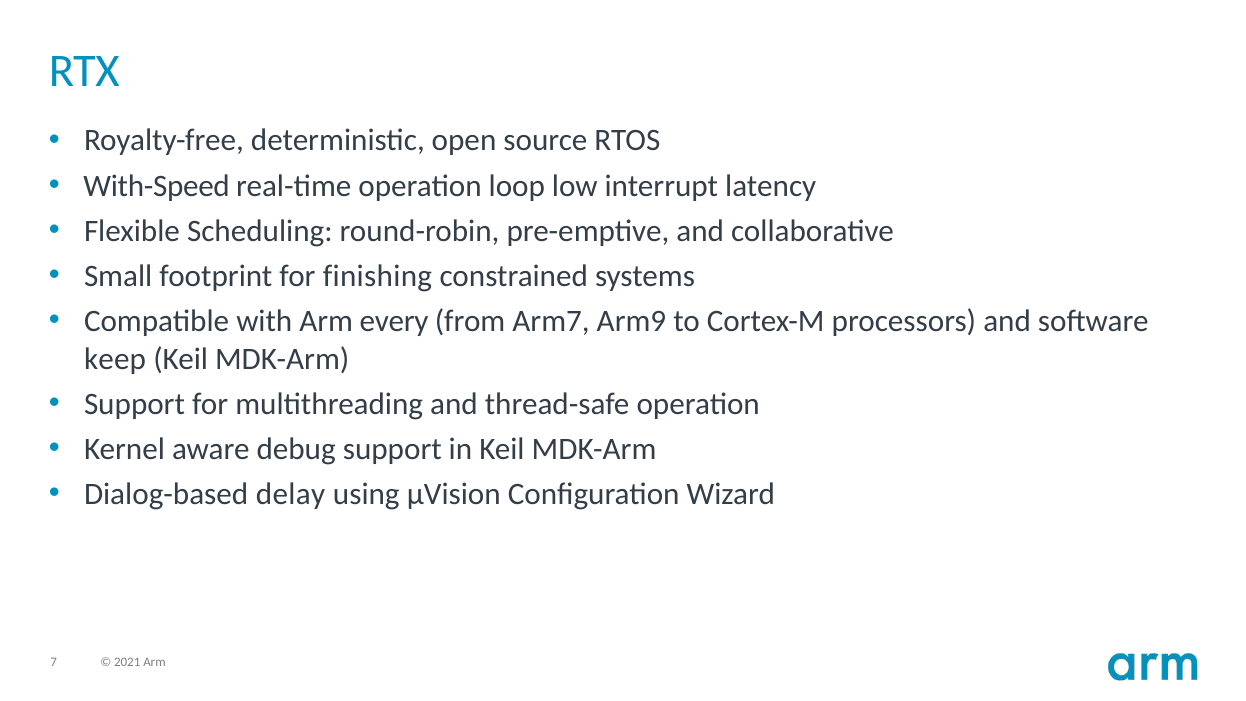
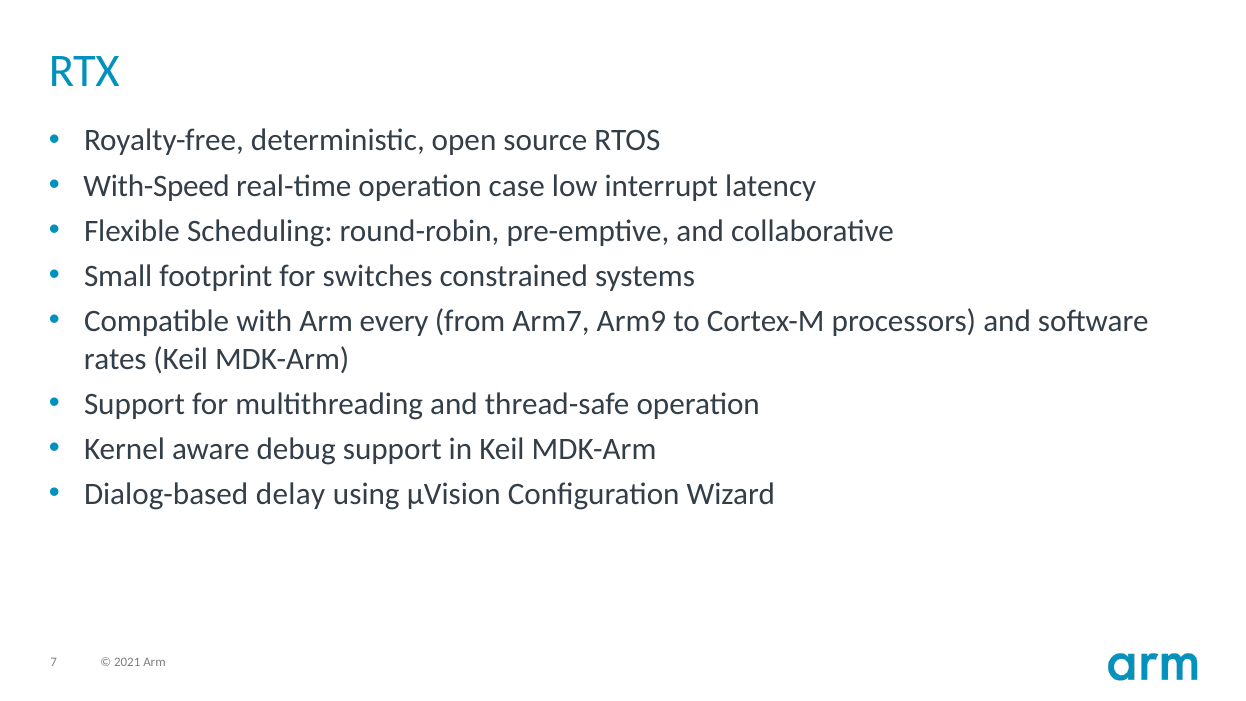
loop: loop -> case (517, 186)
finishing: finishing -> switches (378, 276)
keep: keep -> rates (115, 359)
